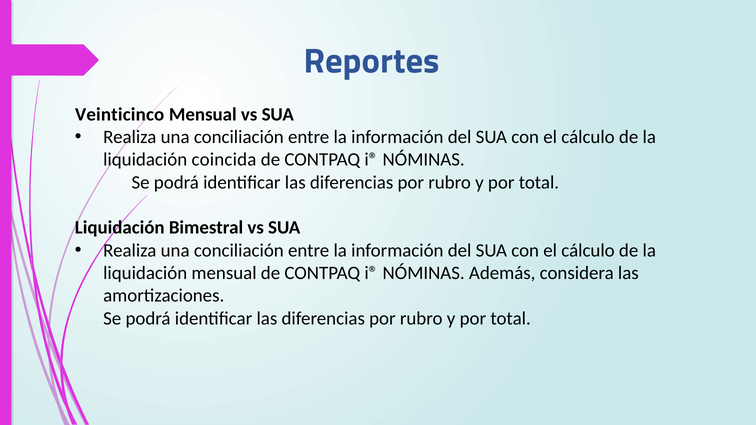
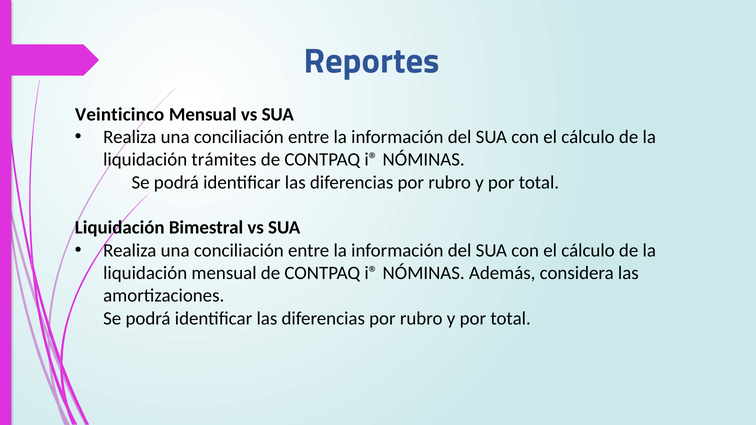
coincida: coincida -> trámites (224, 160)
